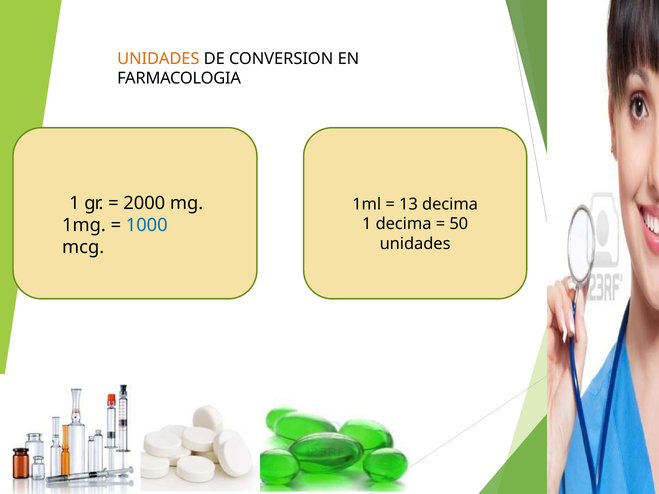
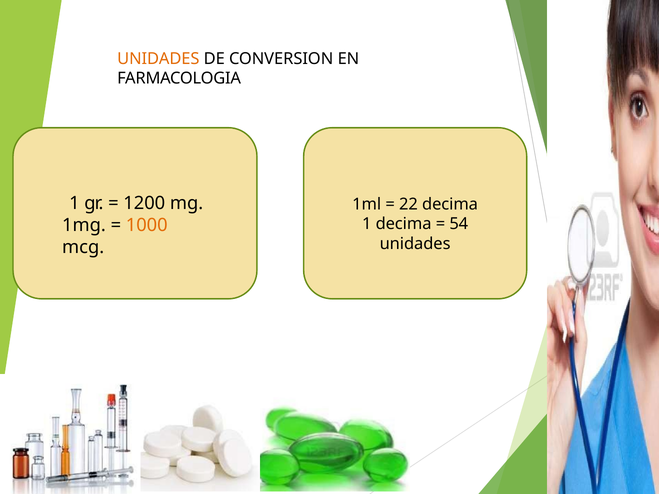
2000: 2000 -> 1200 (144, 203)
13: 13 -> 22 (408, 204)
50: 50 -> 54 (459, 224)
1000 colour: blue -> orange (147, 225)
